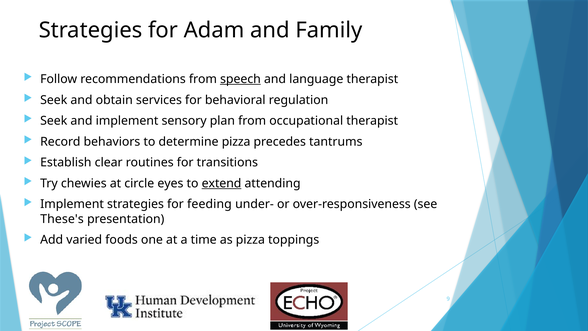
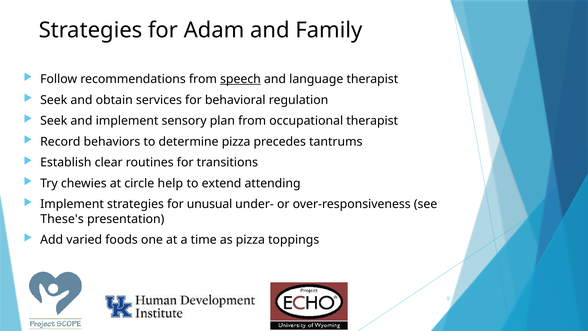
eyes: eyes -> help (170, 183)
extend underline: present -> none (222, 183)
feeding: feeding -> unusual (210, 204)
